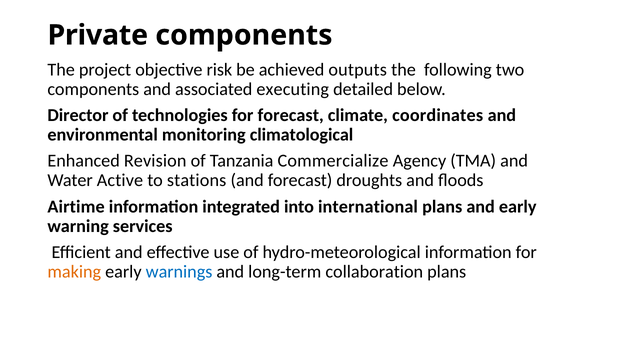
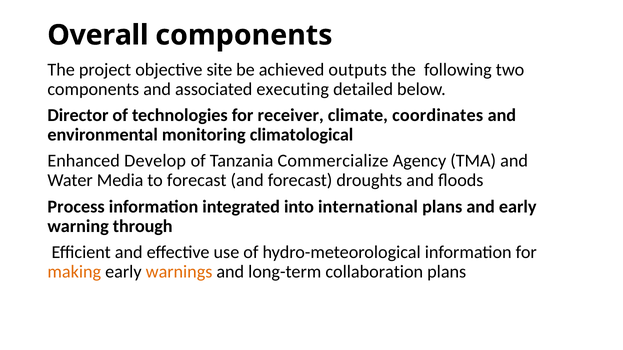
Private: Private -> Overall (98, 35)
risk: risk -> site (219, 70)
for forecast: forecast -> receiver (291, 115)
Revision: Revision -> Develop (155, 161)
Active: Active -> Media (120, 181)
to stations: stations -> forecast (197, 181)
Airtime: Airtime -> Process (76, 207)
services: services -> through (143, 226)
warnings colour: blue -> orange (179, 272)
